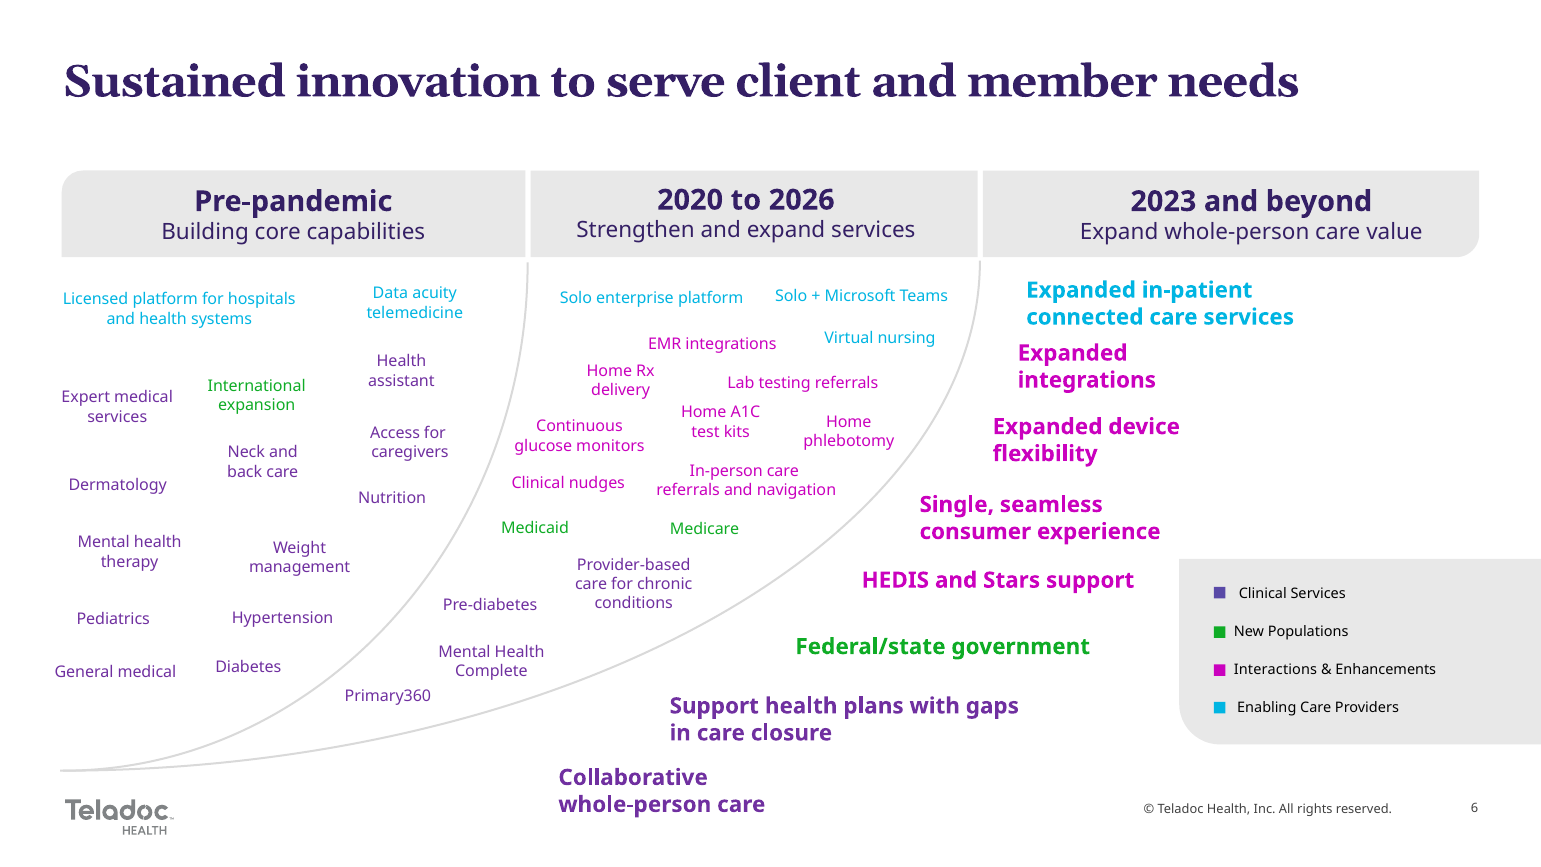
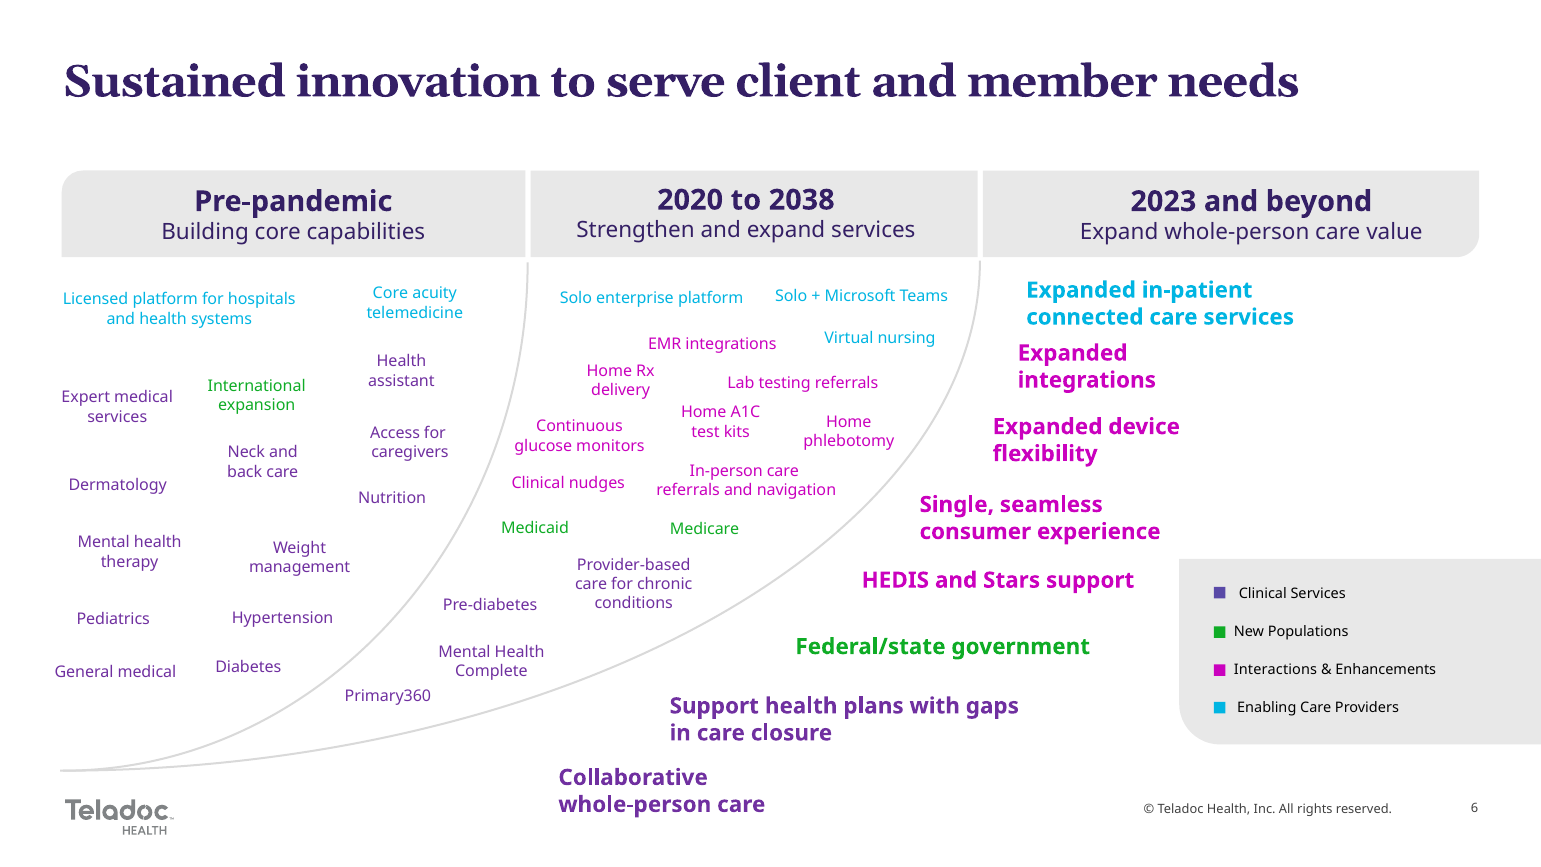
2026: 2026 -> 2038 (802, 200)
Data: Data -> Core (390, 293)
